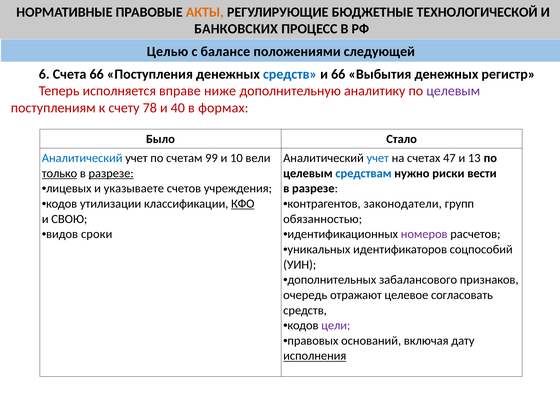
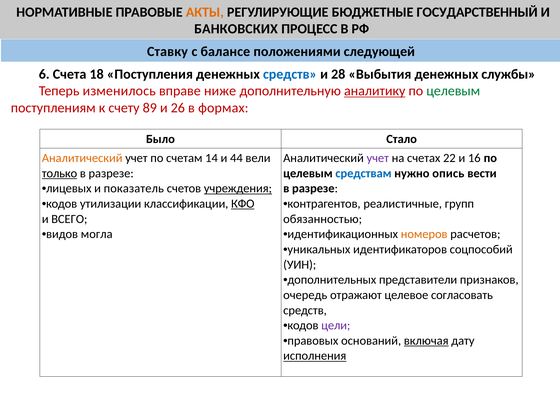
ТЕХНОЛОГИЧЕСКОЙ: ТЕХНОЛОГИЧЕСКОЙ -> ГОСУДАРСТВЕННЫЙ (477, 12)
Целью: Целью -> Ставку (167, 52)
Счета 66: 66 -> 18 (97, 74)
и 66: 66 -> 28 (338, 74)
регистр: регистр -> службы (508, 74)
исполняется: исполняется -> изменилось (119, 91)
аналитику underline: none -> present (375, 91)
целевым colour: purple -> green (453, 91)
78: 78 -> 89 (150, 108)
40: 40 -> 26 (178, 108)
Аналитический colour: blue -> orange (82, 158)
99: 99 -> 14 (212, 158)
10: 10 -> 44 (236, 158)
учет colour: blue -> purple (378, 158)
47: 47 -> 22 (449, 158)
13: 13 -> 16 (474, 158)
разрезе underline: present -> none (111, 173)
риски: риски -> опись (448, 173)
указываете: указываете -> показатель (134, 189)
учреждения underline: none -> present (238, 189)
законодатели: законодатели -> реалистичные (403, 204)
СВОЮ: СВОЮ -> ВСЕГО (69, 219)
сроки: сроки -> могла (97, 234)
номеров colour: purple -> orange (424, 234)
забалансового: забалансового -> представители (418, 280)
включая underline: none -> present (426, 341)
